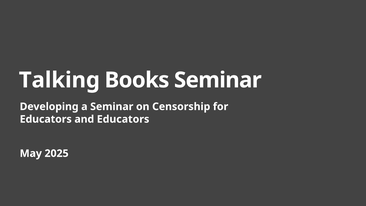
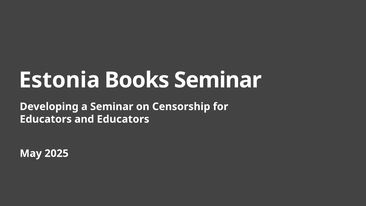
Talking: Talking -> Estonia (59, 80)
